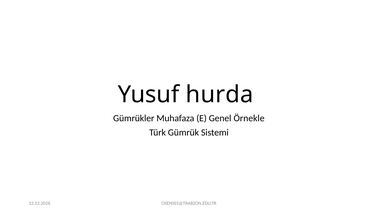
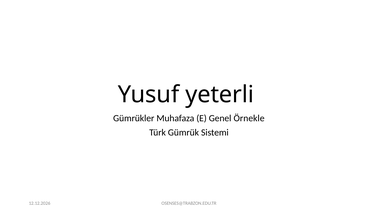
hurda: hurda -> yeterli (220, 94)
